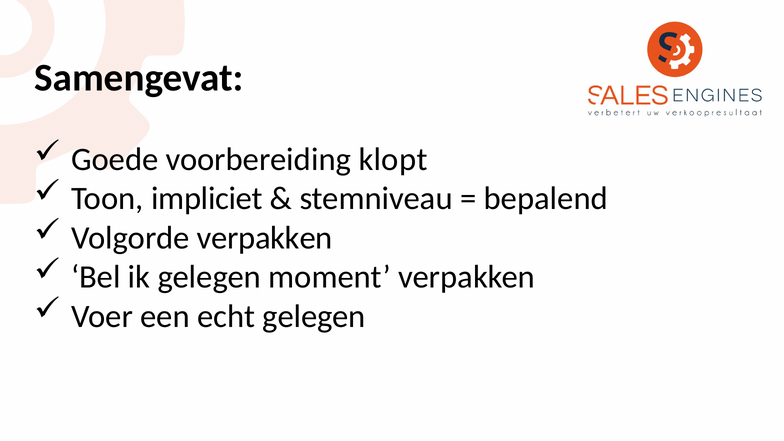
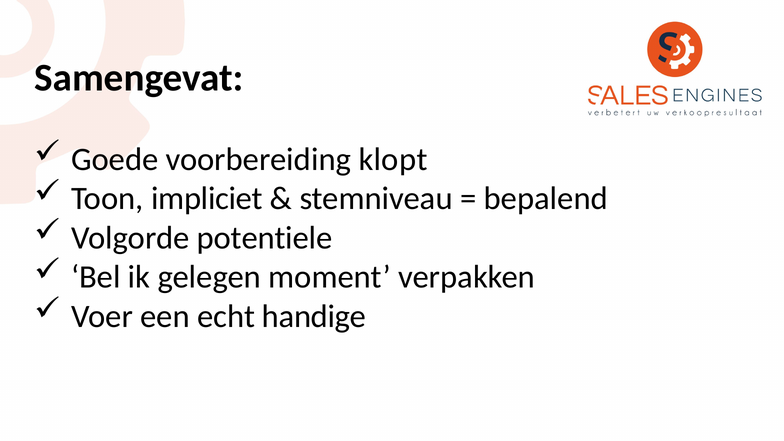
Volgorde verpakken: verpakken -> potentiele (265, 238)
echt gelegen: gelegen -> handige (314, 316)
